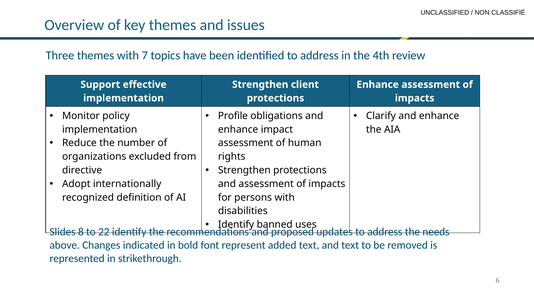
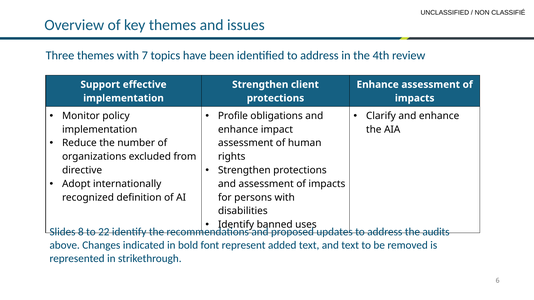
needs: needs -> audits (436, 232)
